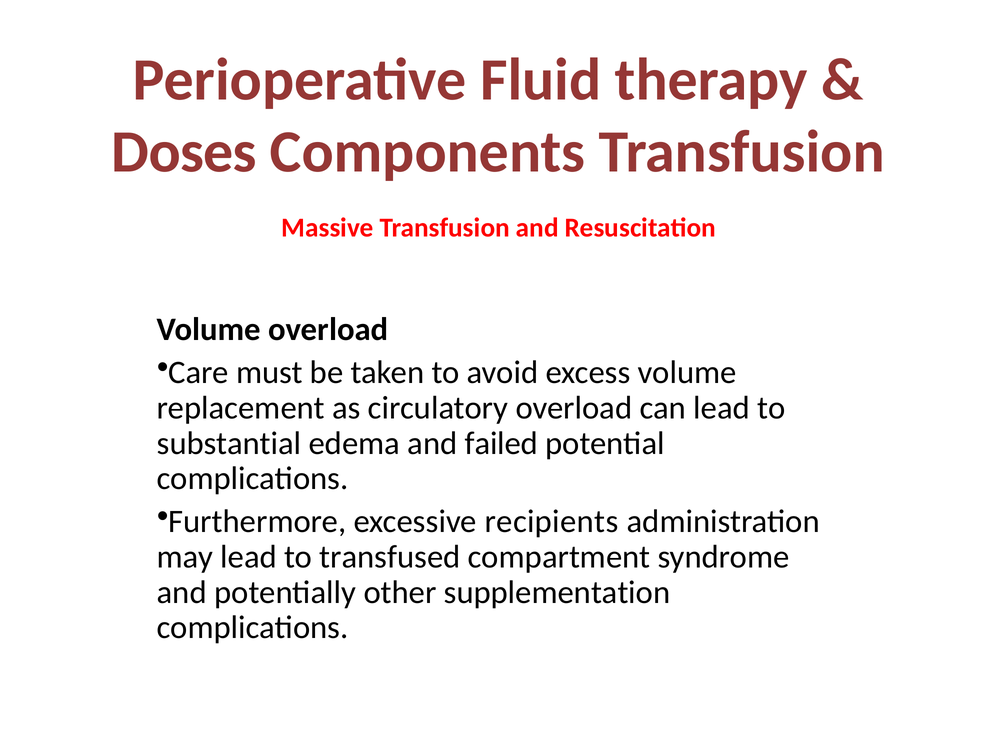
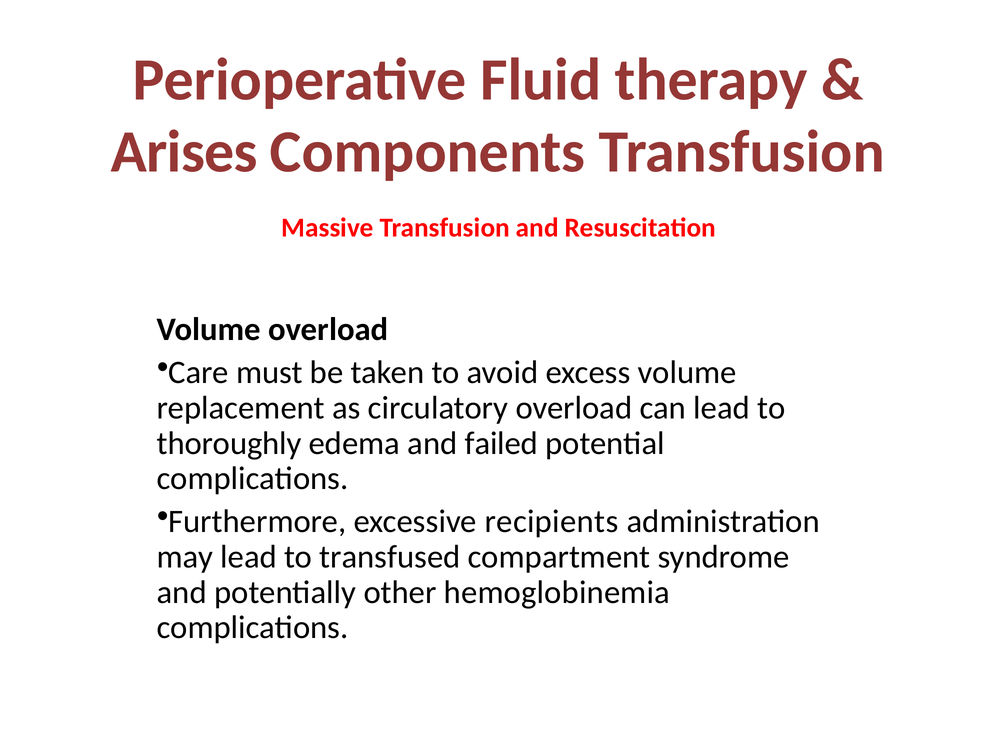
Doses: Doses -> Arises (184, 152)
substantial: substantial -> thoroughly (229, 443)
supplementation: supplementation -> hemoglobinemia (557, 592)
